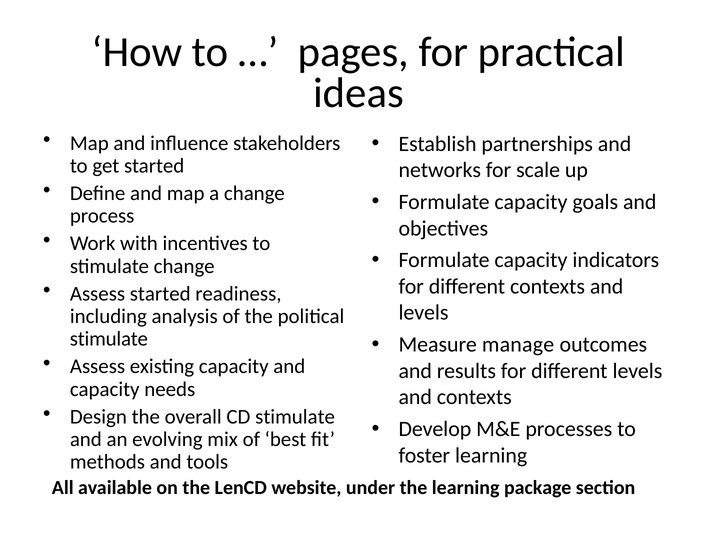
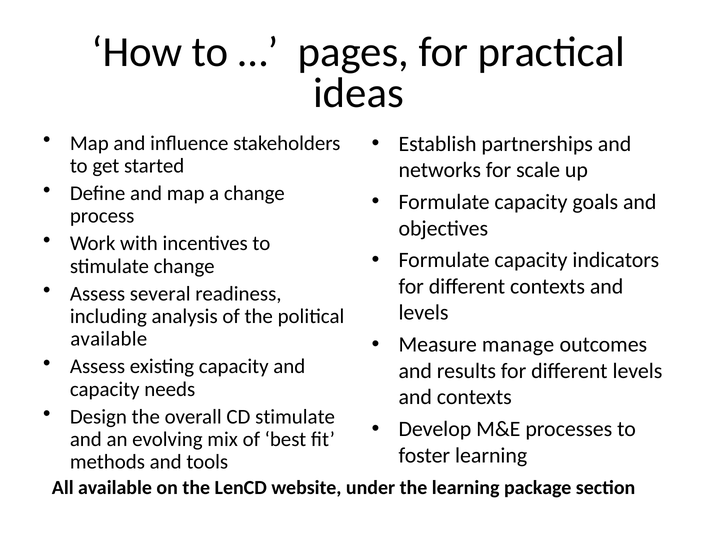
Assess started: started -> several (160, 294)
stimulate: stimulate -> available (109, 339)
